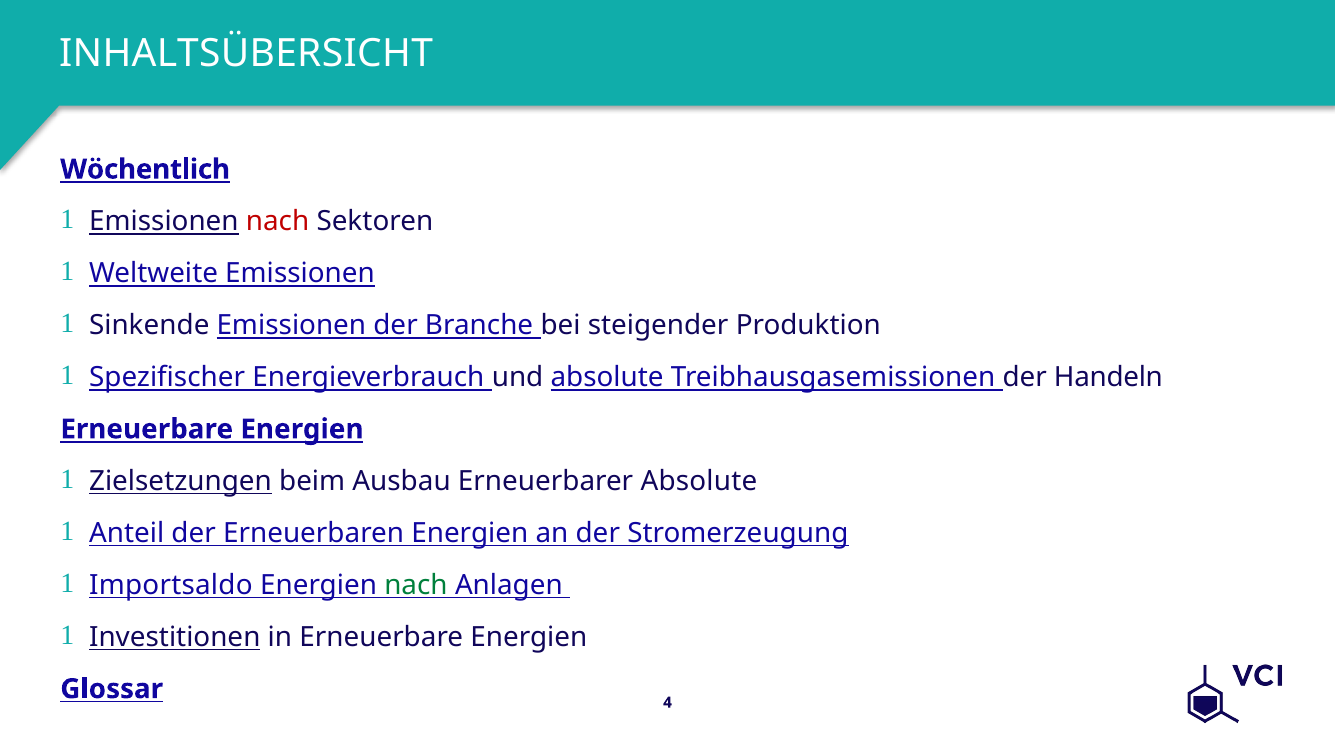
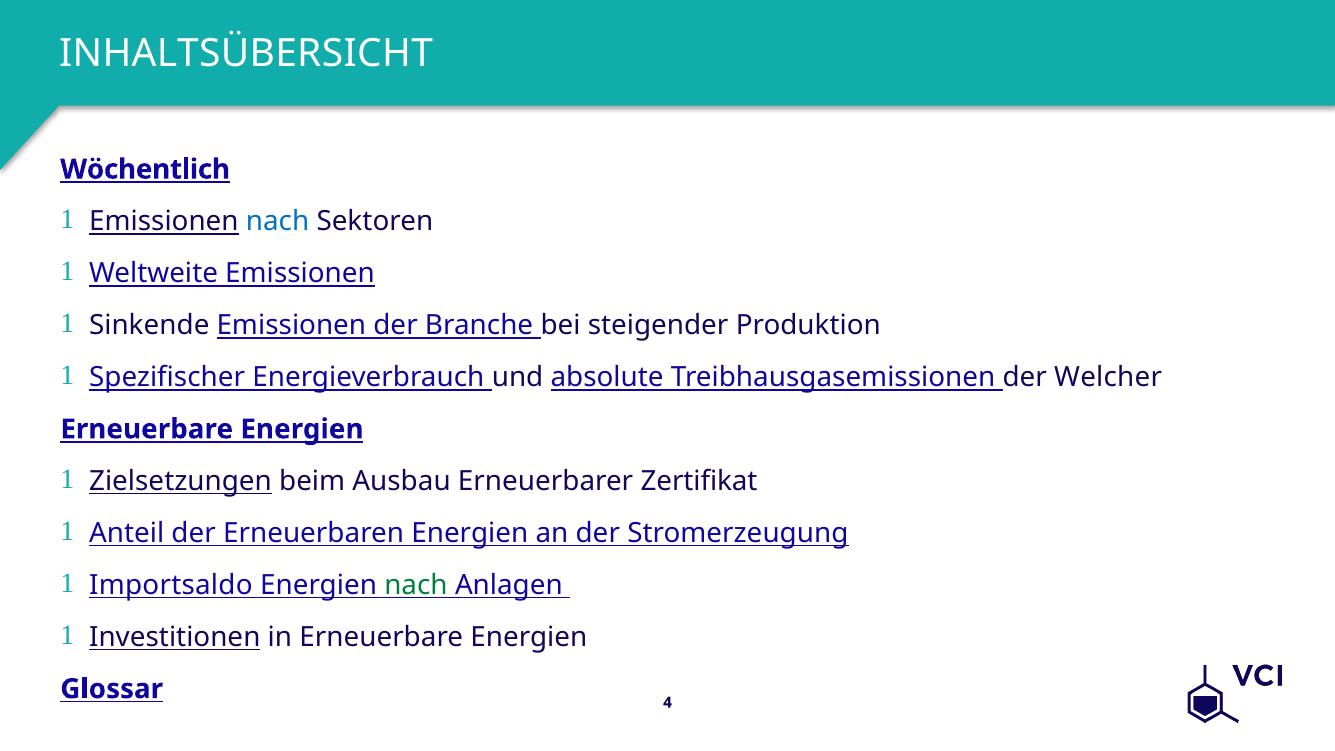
nach colour: red -> blue (278, 221)
Handeln: Handeln -> Welcher (1108, 377)
Erneuerbarer Absolute: Absolute -> Zertifikat (699, 481)
